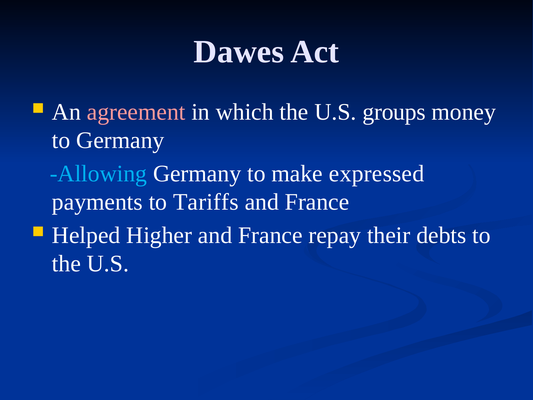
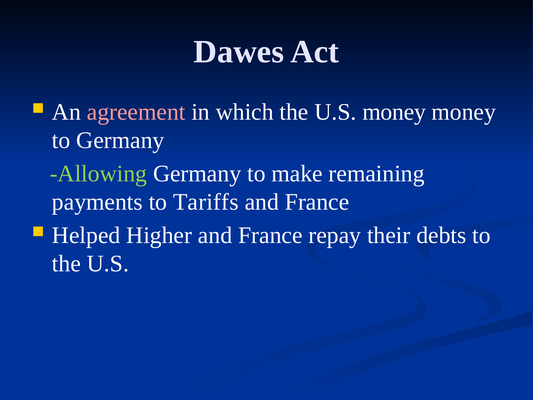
U.S groups: groups -> money (394, 112)
Allowing colour: light blue -> light green (98, 173)
expressed: expressed -> remaining (377, 173)
